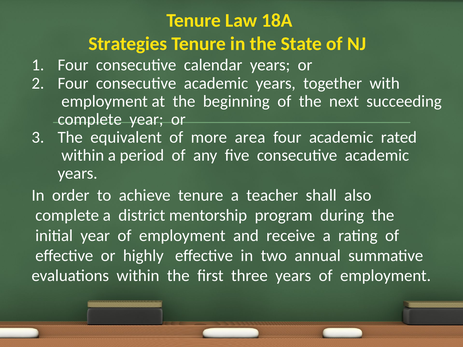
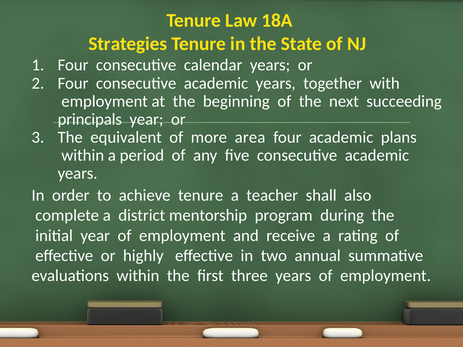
complete: complete -> principals (90, 119)
rated: rated -> plans (399, 137)
